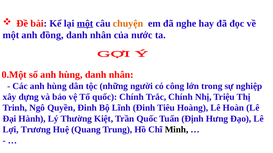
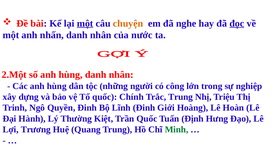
đọc underline: none -> present (237, 23)
đồng: đồng -> nhấn (52, 35)
0.Một: 0.Một -> 2.Một (14, 75)
Trắc Chính: Chính -> Trung (181, 97)
Tiêu: Tiêu -> Giới (166, 108)
Minh colour: black -> green (177, 130)
